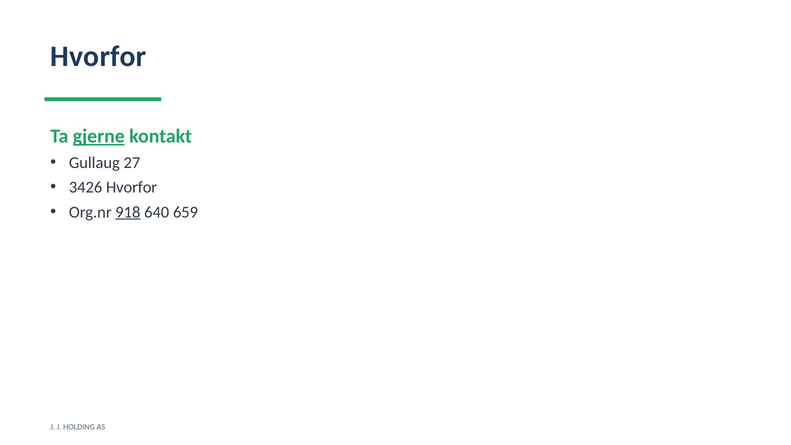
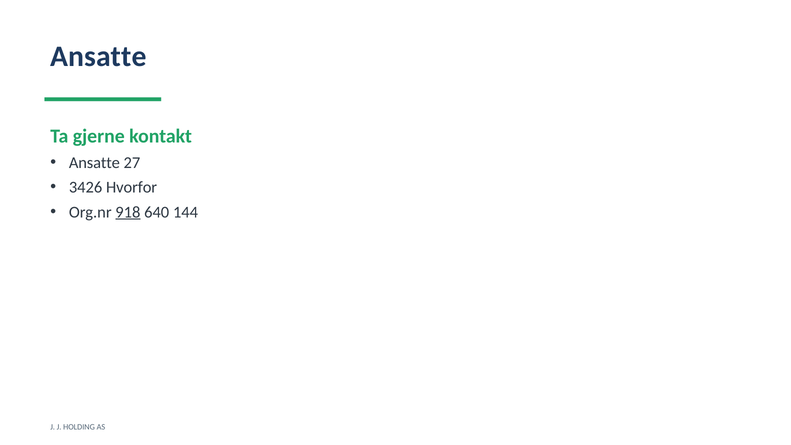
Hvorfor: Hvorfor -> Ansatte (98, 56)
gjerne underline: present -> none (99, 136)
Gullaug: Gullaug -> Ansatte (94, 163)
659: 659 -> 144 (186, 212)
